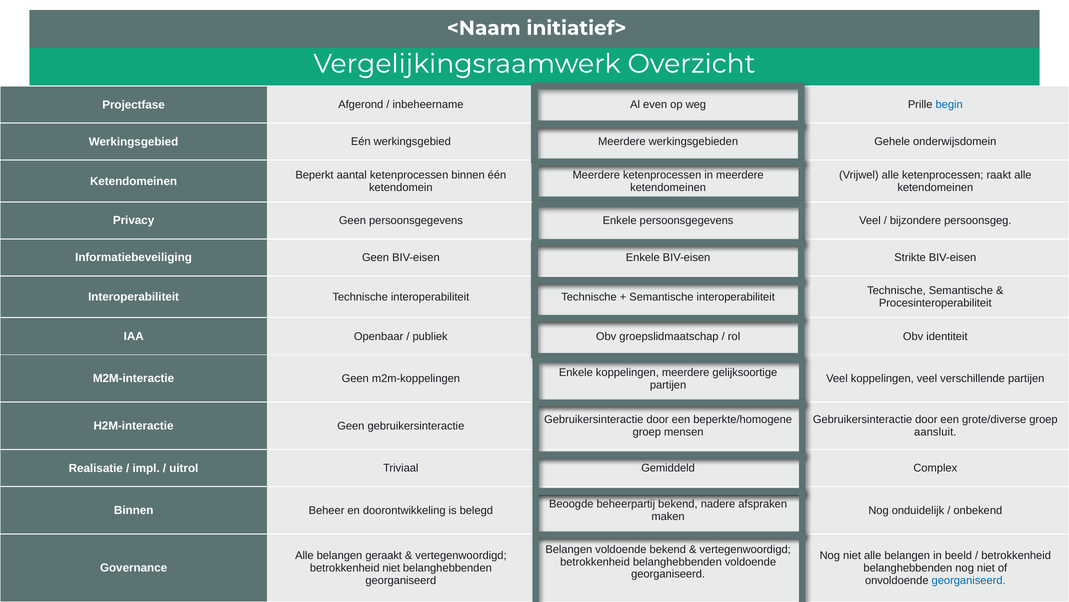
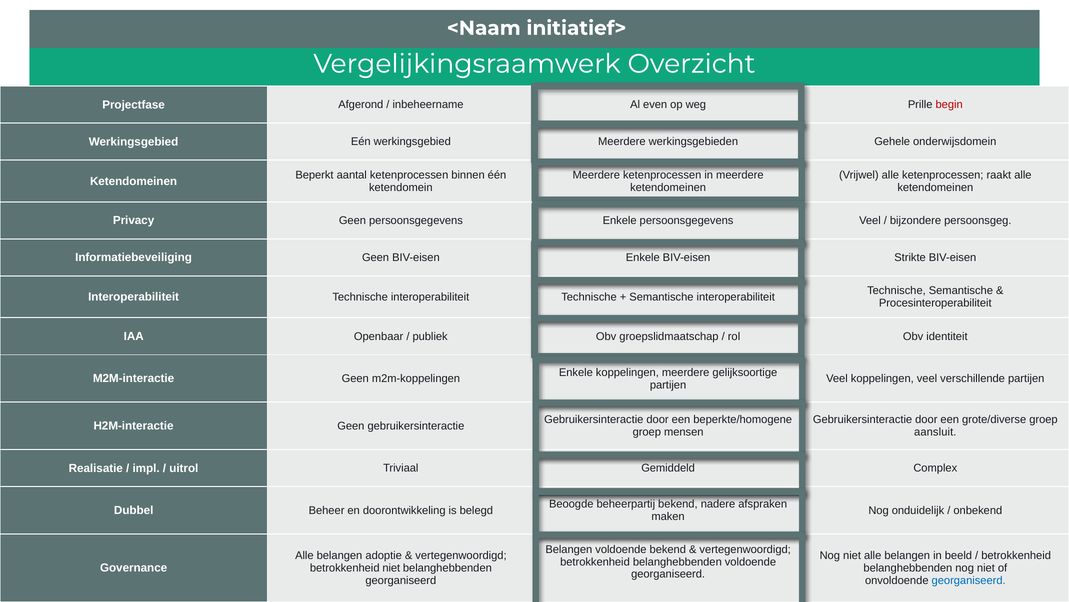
begin colour: blue -> red (949, 105)
Binnen: Binnen -> Dubbel (134, 510)
geraakt: geraakt -> adoptie (384, 555)
